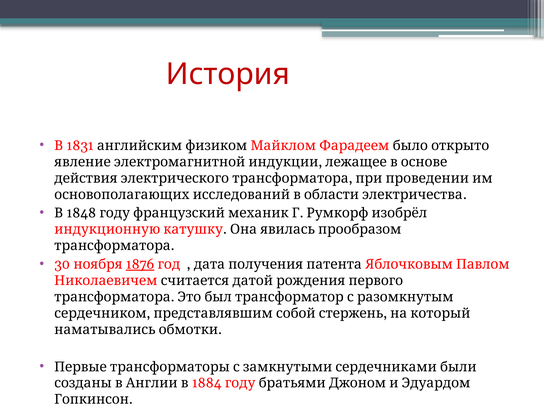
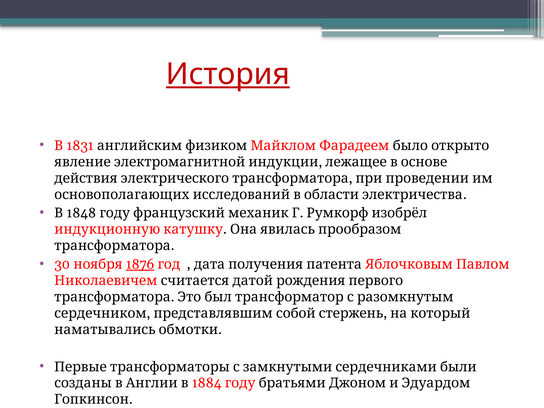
История underline: none -> present (228, 74)
